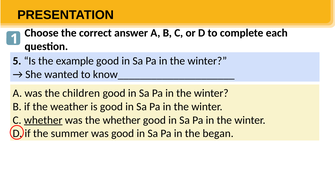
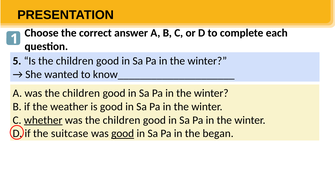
Is the example: example -> children (75, 61)
whether: whether -> children (122, 120)
summer: summer -> suitcase (70, 133)
good underline: none -> present (123, 133)
